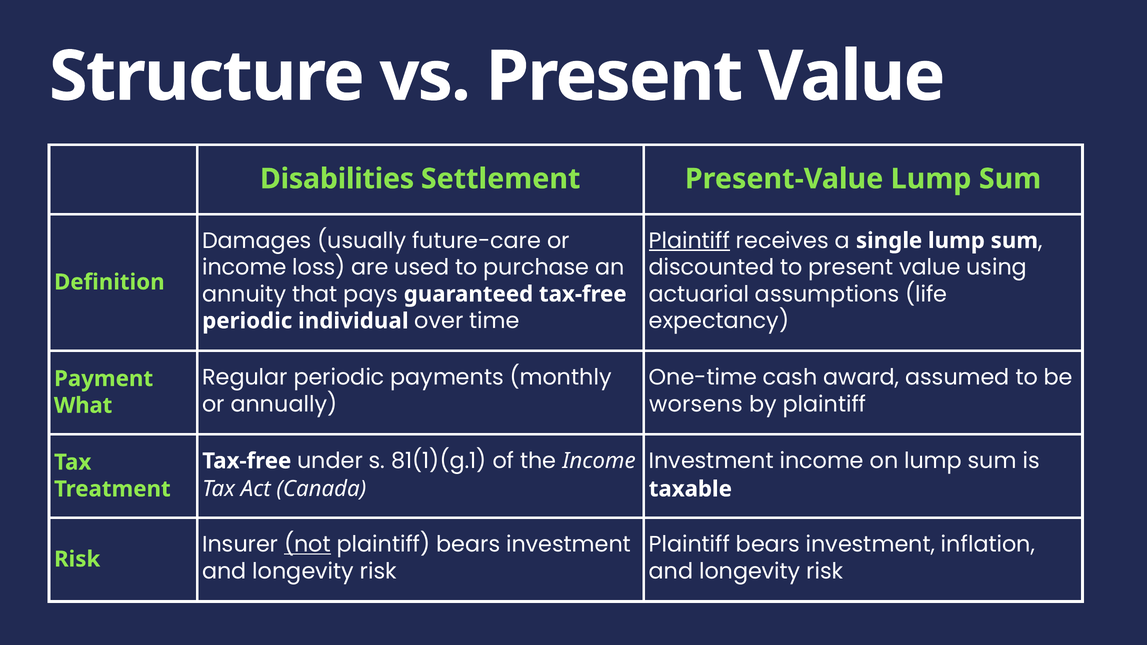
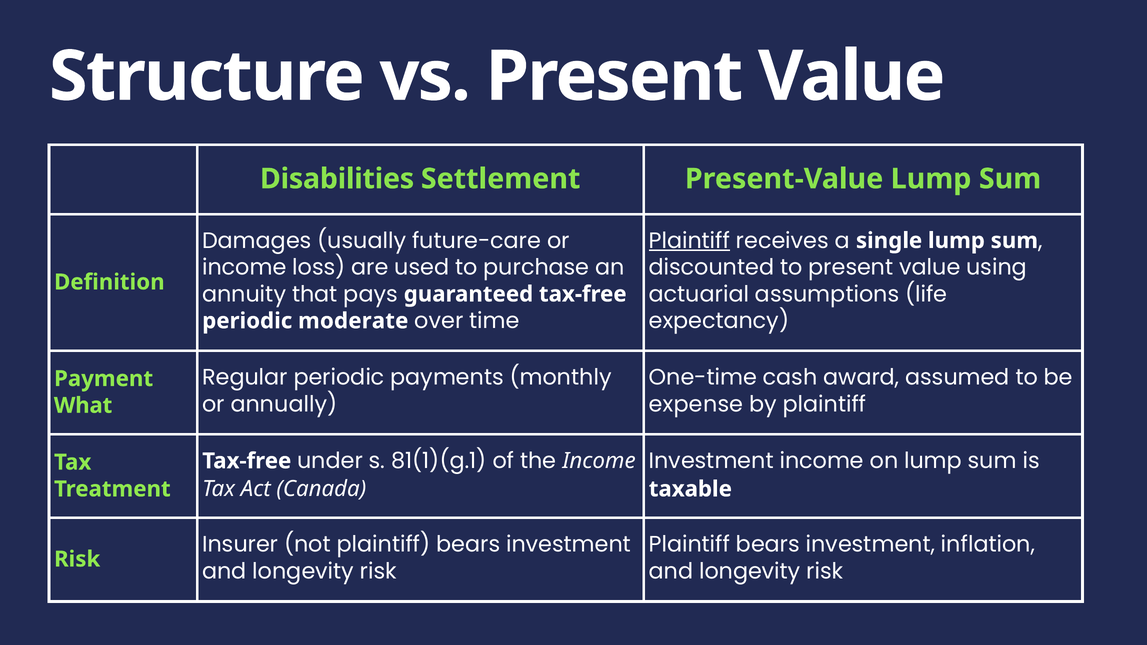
individual: individual -> moderate (353, 321)
worsens: worsens -> expense (696, 404)
not underline: present -> none (307, 545)
